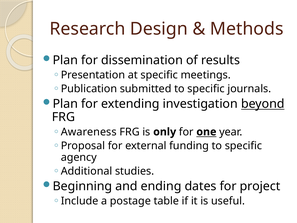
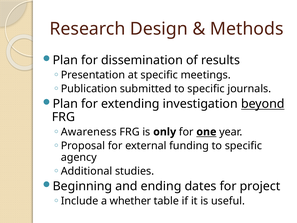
postage: postage -> whether (130, 201)
